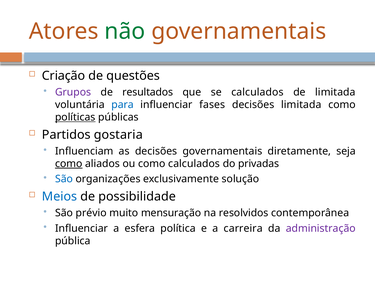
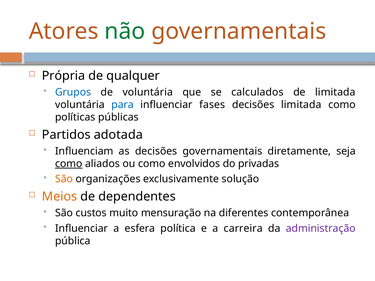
Criação: Criação -> Própria (64, 76)
questões: questões -> qualquer (133, 76)
Grupos colour: purple -> blue (73, 92)
de resultados: resultados -> voluntária (148, 92)
políticas underline: present -> none (75, 117)
gostaria: gostaria -> adotada (118, 135)
como calculados: calculados -> envolvidos (194, 164)
São colour: blue -> orange (64, 179)
Meios colour: blue -> orange (60, 197)
possibilidade: possibilidade -> dependentes (137, 197)
prévio: prévio -> custos (91, 213)
resolvidos: resolvidos -> diferentes (244, 213)
